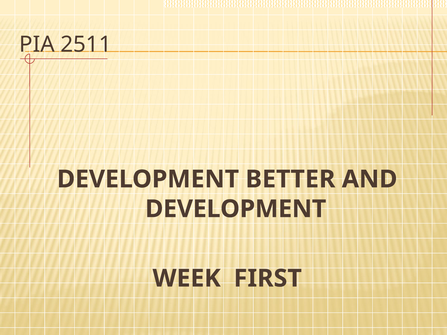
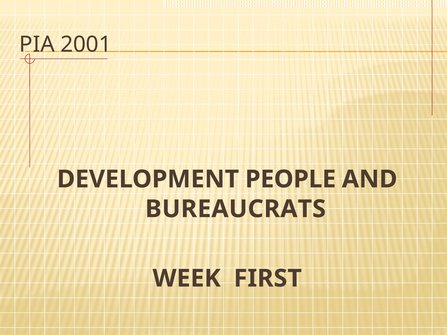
2511: 2511 -> 2001 (86, 44)
BETTER: BETTER -> PEOPLE (291, 179)
DEVELOPMENT: DEVELOPMENT -> BUREAUCRATS (236, 209)
